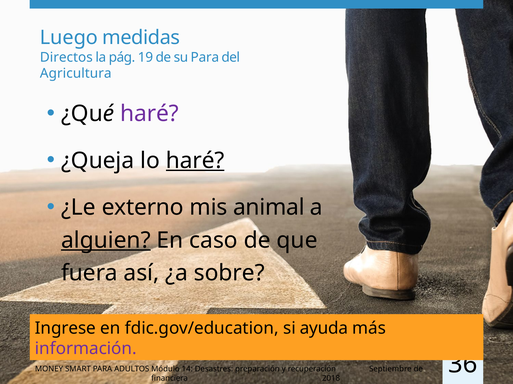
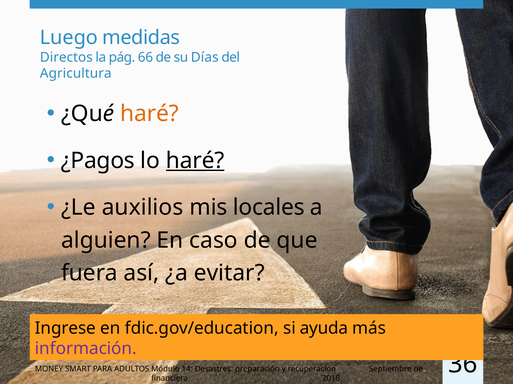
19: 19 -> 66 (145, 57)
su Para: Para -> Días (205, 57)
haré colour: purple -> orange (150, 114)
¿Queja: ¿Queja -> ¿Pagos (98, 161)
externo: externo -> auxilios (143, 208)
animal: animal -> locales (269, 208)
alguien underline: present -> none (106, 241)
sobre: sobre -> evitar (229, 273)
